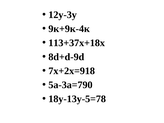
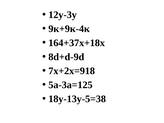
113+37х+18х: 113+37х+18х -> 164+37х+18х (77, 43)
5а-3а=790: 5а-3а=790 -> 5а-3а=125 (71, 85)
18у-13у-5=78: 18у-13у-5=78 -> 18у-13у-5=38 (77, 99)
